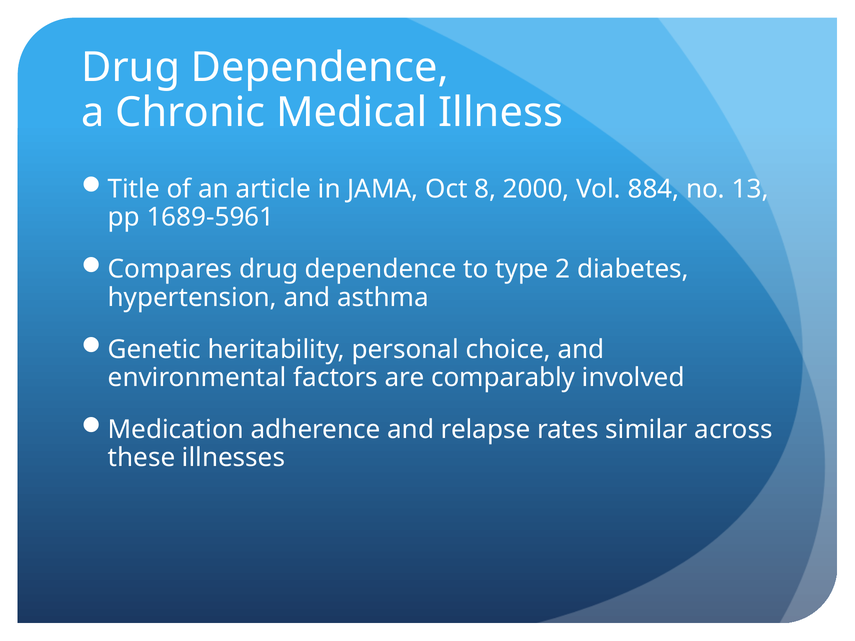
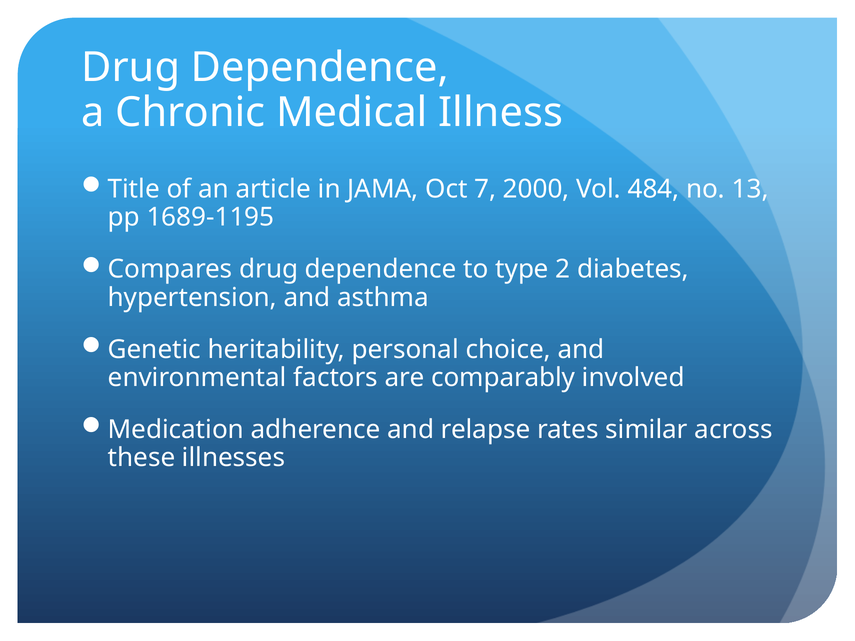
8: 8 -> 7 (485, 189)
884: 884 -> 484 (654, 189)
1689-5961: 1689-5961 -> 1689-1195 (210, 217)
